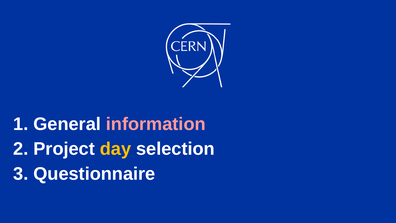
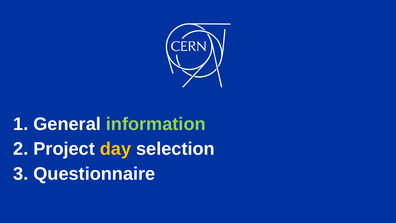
information colour: pink -> light green (156, 124)
